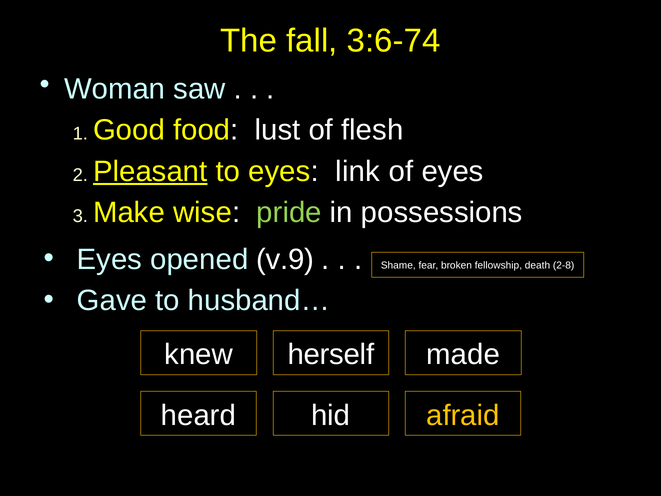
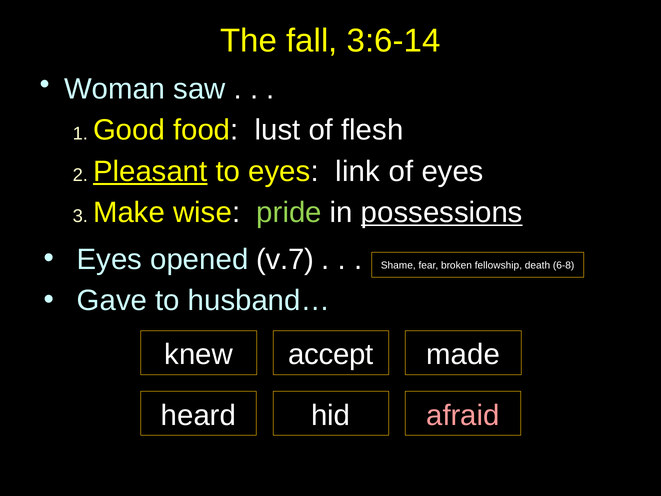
3:6-74: 3:6-74 -> 3:6-14 (394, 41)
possessions underline: none -> present (442, 213)
v.9: v.9 -> v.7 (285, 259)
2-8: 2-8 -> 6-8 (564, 265)
herself: herself -> accept (331, 355)
afraid colour: yellow -> pink (463, 415)
